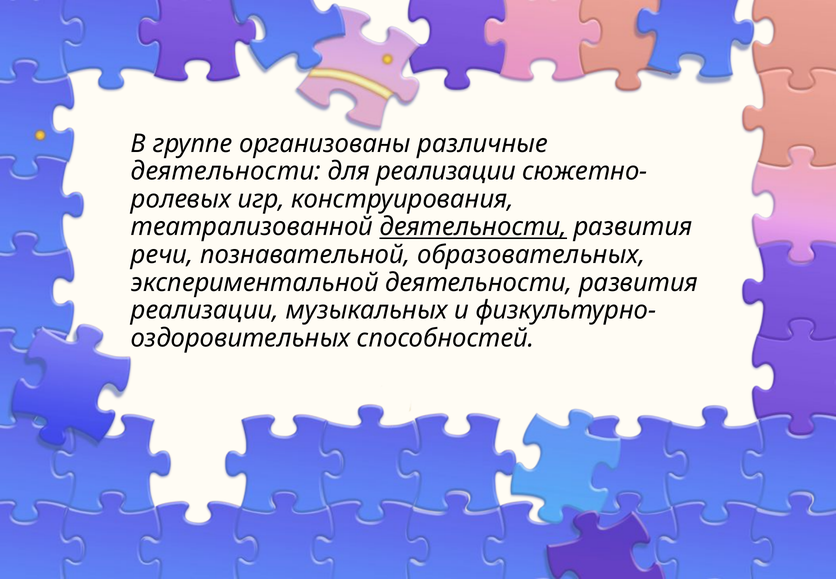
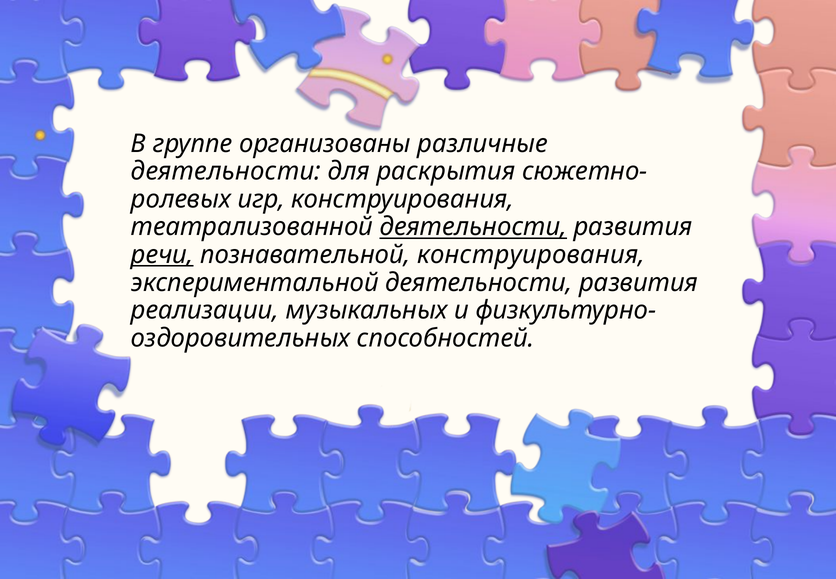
для реализации: реализации -> раскрытия (446, 171)
речи underline: none -> present (162, 255)
познавательной образовательных: образовательных -> конструирования (531, 255)
